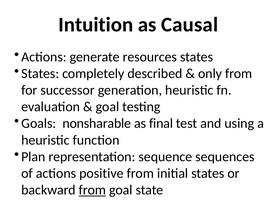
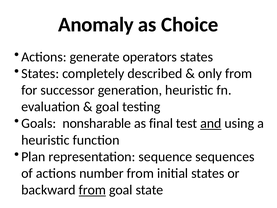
Intuition: Intuition -> Anomaly (96, 25)
Causal: Causal -> Choice (190, 25)
resources: resources -> operators (150, 57)
and underline: none -> present (211, 123)
positive: positive -> number (101, 173)
